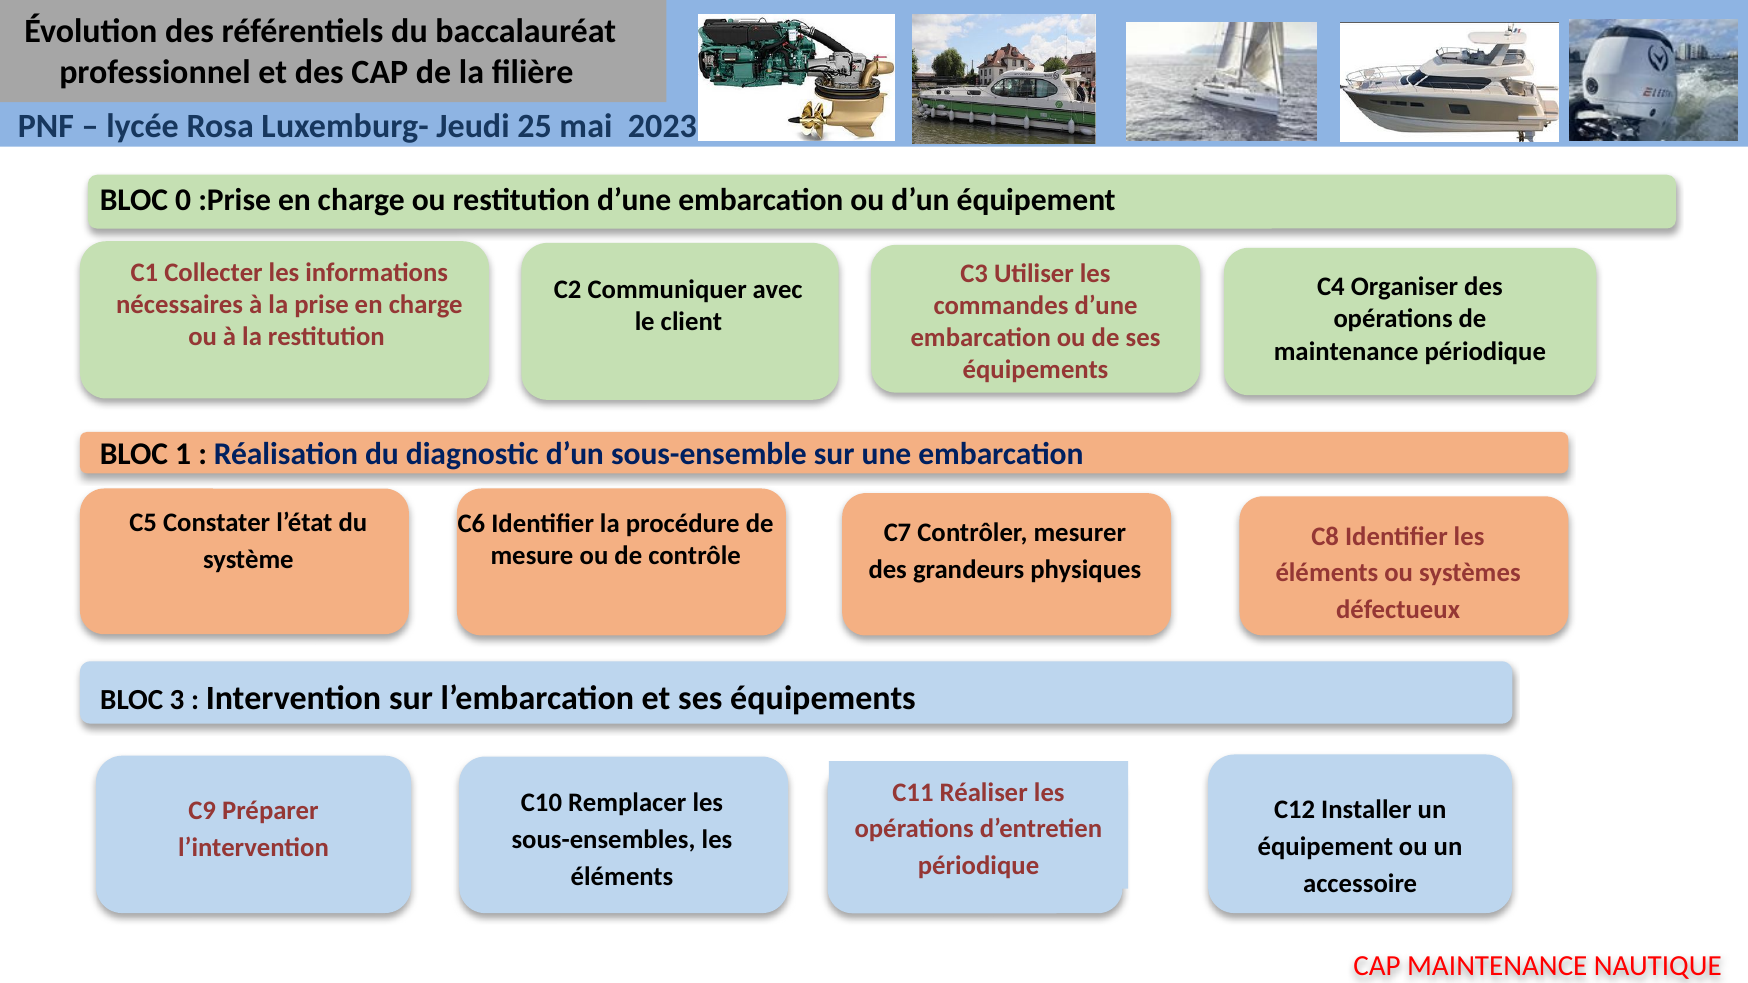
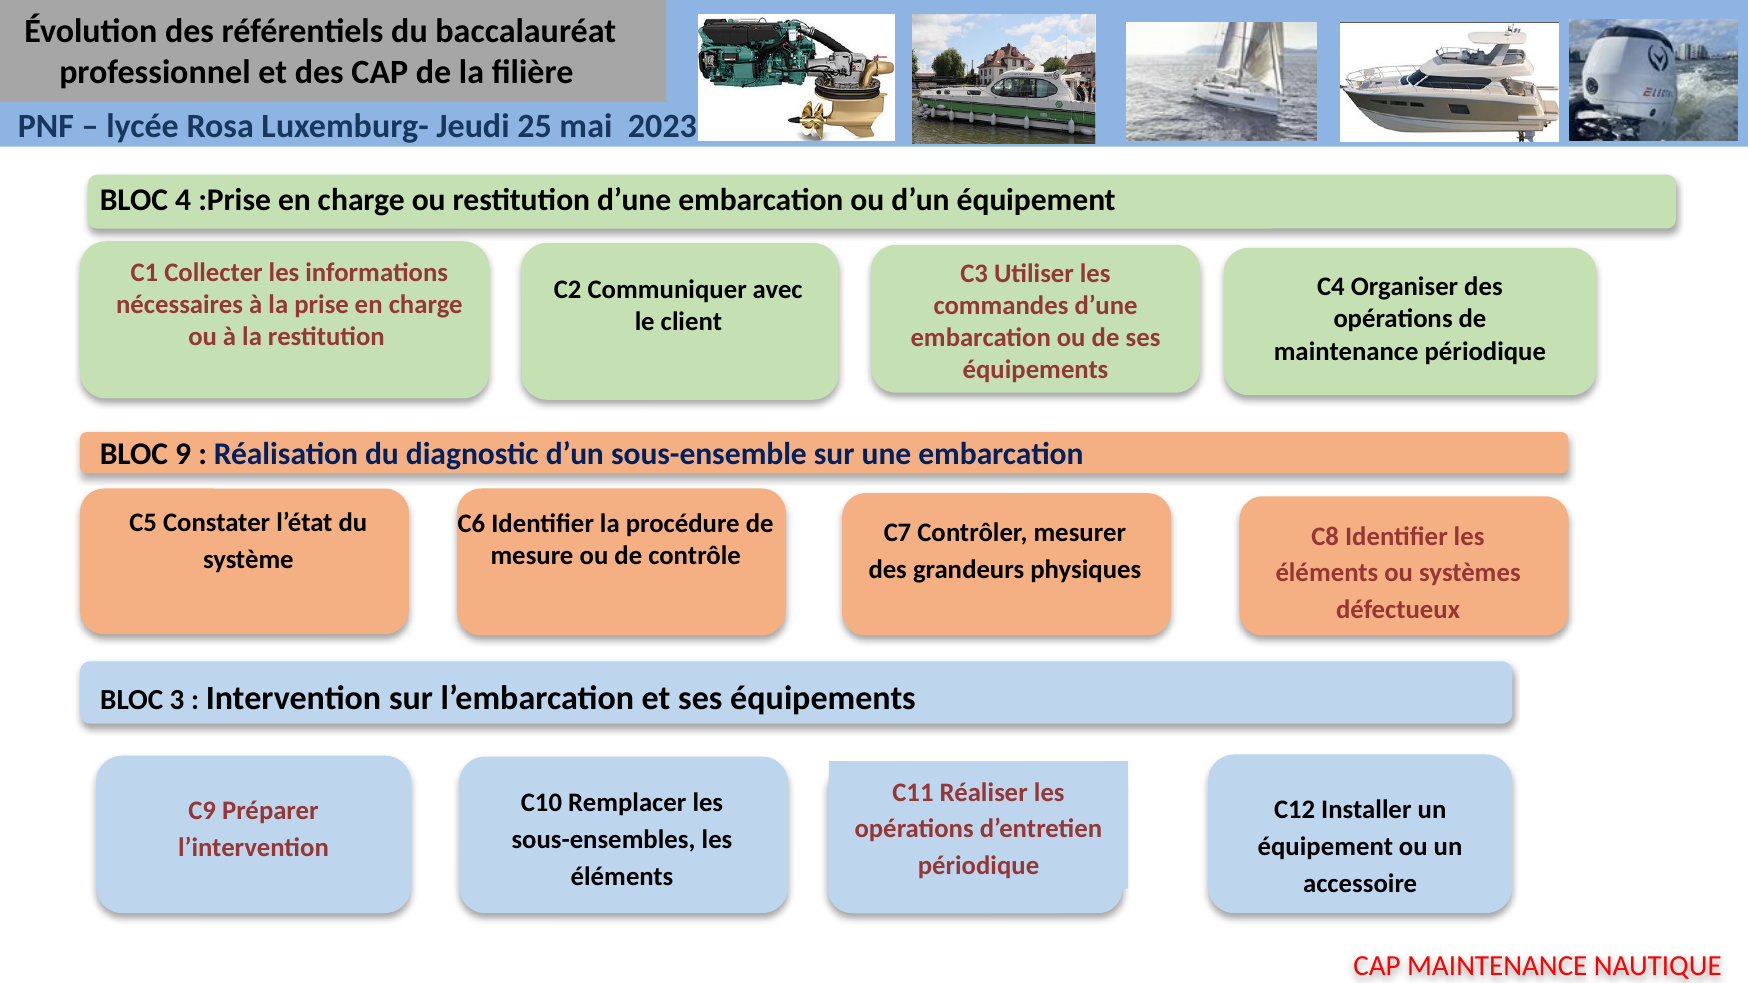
0: 0 -> 4 (183, 200)
1: 1 -> 9 (183, 454)
